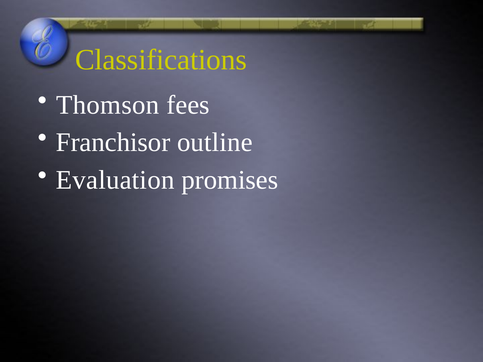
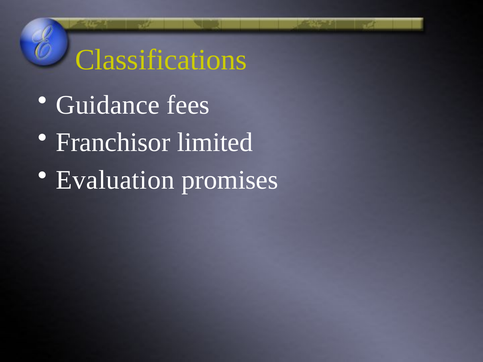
Thomson: Thomson -> Guidance (108, 105)
outline: outline -> limited (215, 142)
